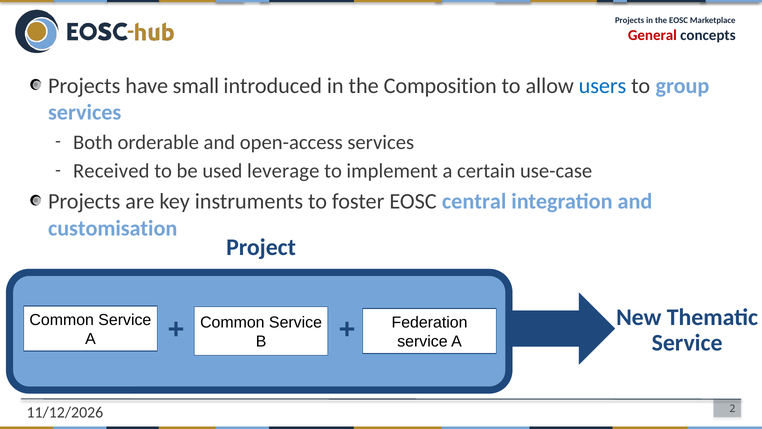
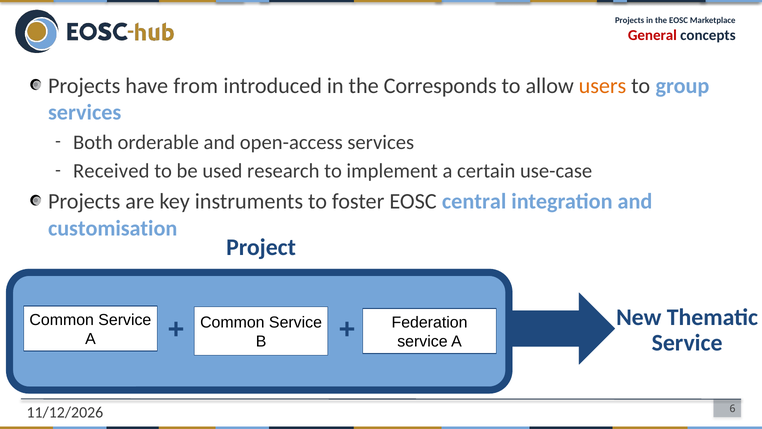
small: small -> from (196, 86)
Composition: Composition -> Corresponds (440, 86)
users colour: blue -> orange (603, 86)
leverage: leverage -> research (283, 171)
2: 2 -> 6 (733, 409)
